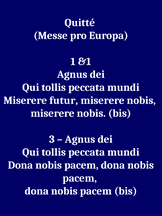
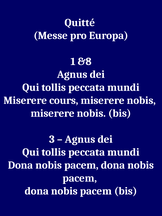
&1: &1 -> &8 (85, 61)
futur: futur -> cours (64, 100)
